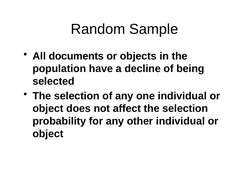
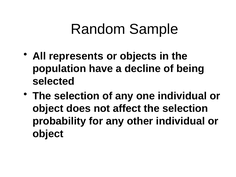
documents: documents -> represents (76, 56)
